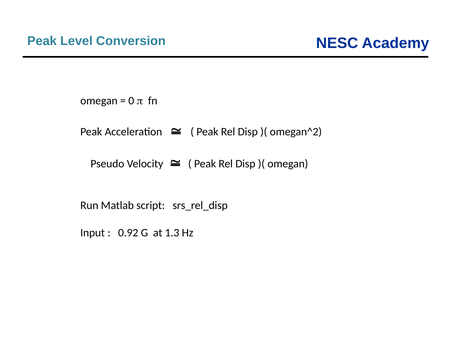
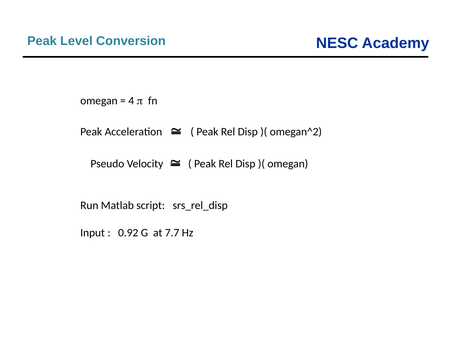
0: 0 -> 4 (131, 101)
1.3: 1.3 -> 7.7 (172, 233)
